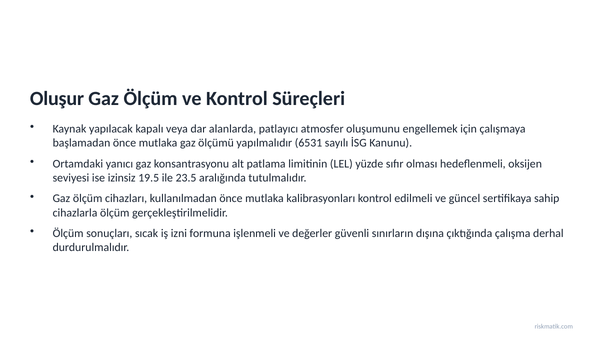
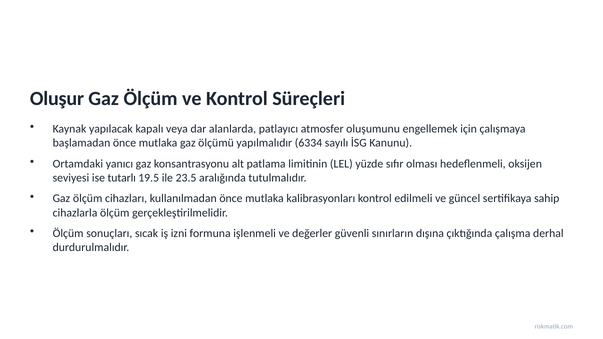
6531: 6531 -> 6334 (309, 143)
izinsiz: izinsiz -> tutarlı (122, 178)
